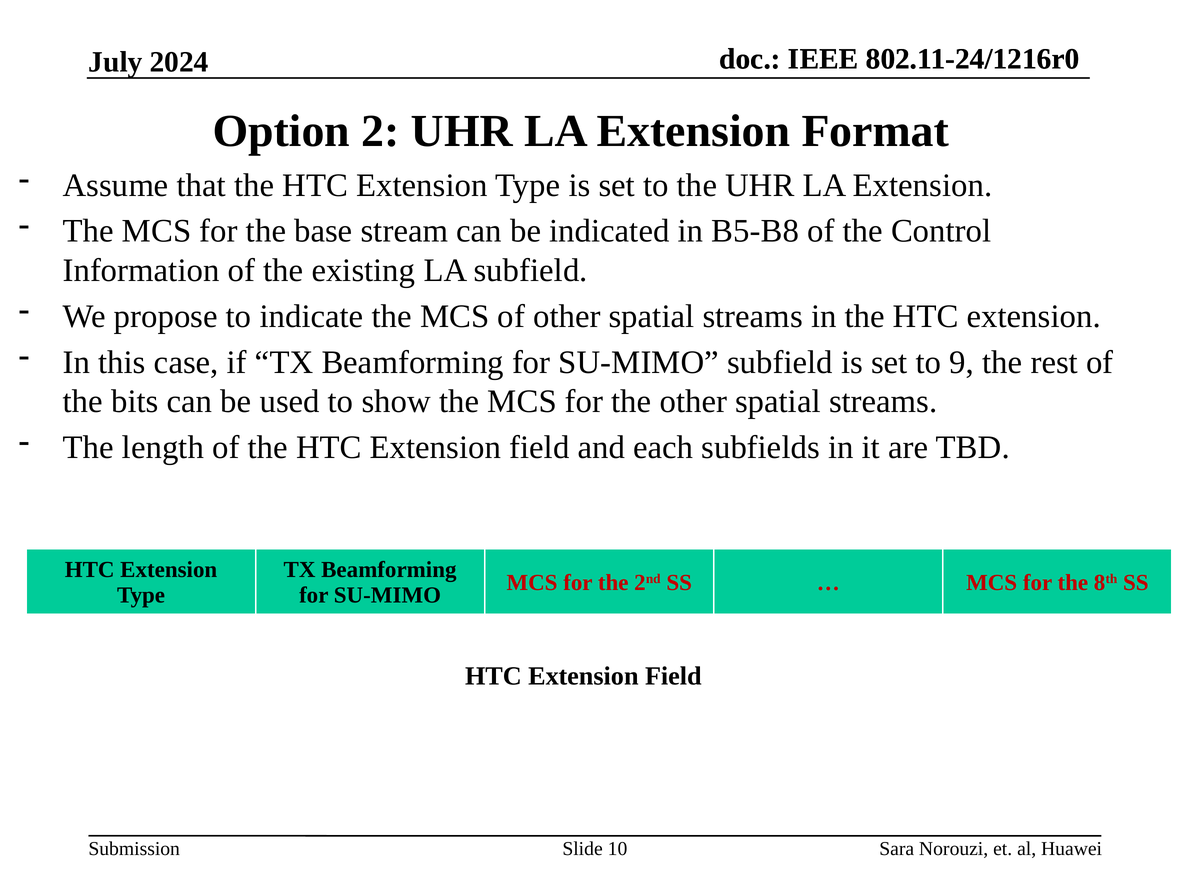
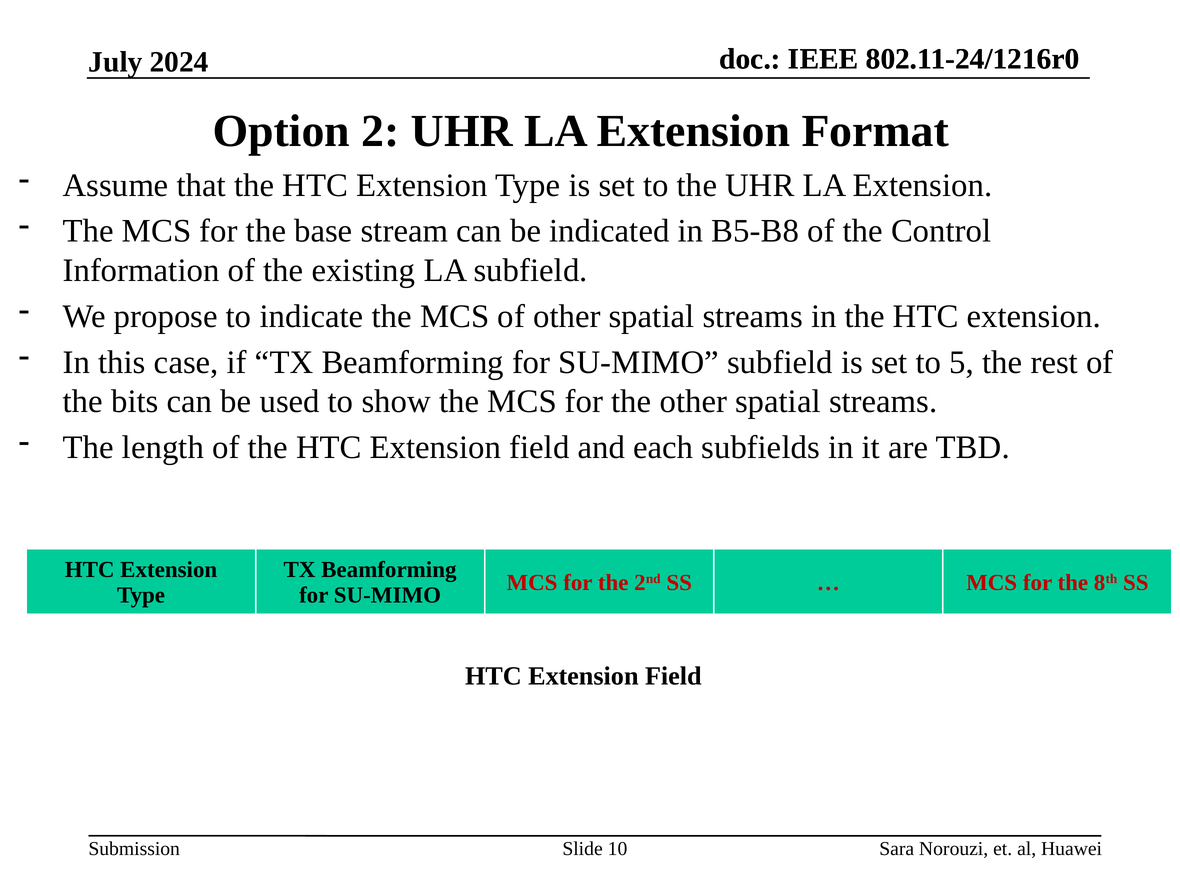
9: 9 -> 5 (962, 362)
